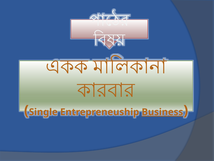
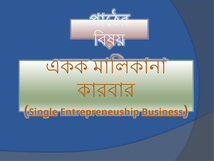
Single underline: none -> present (43, 112)
